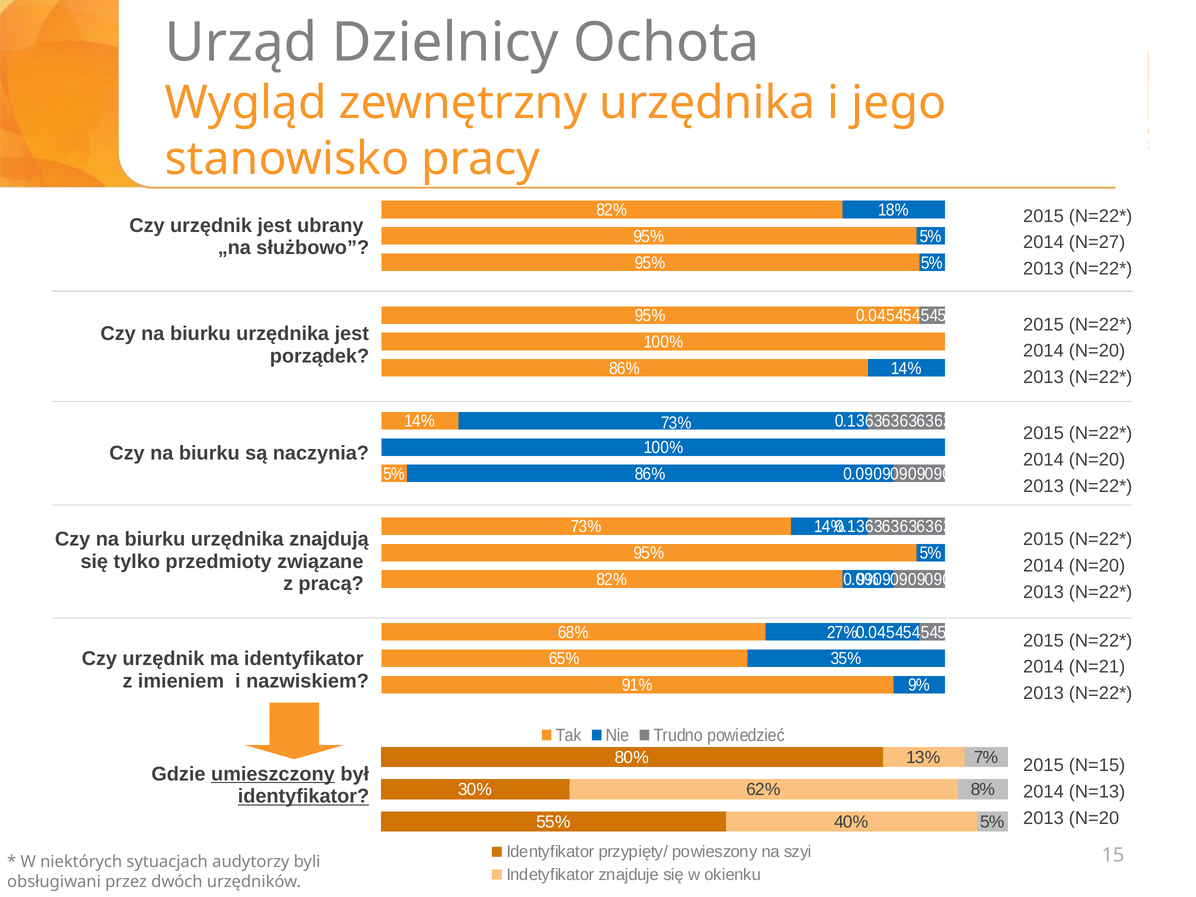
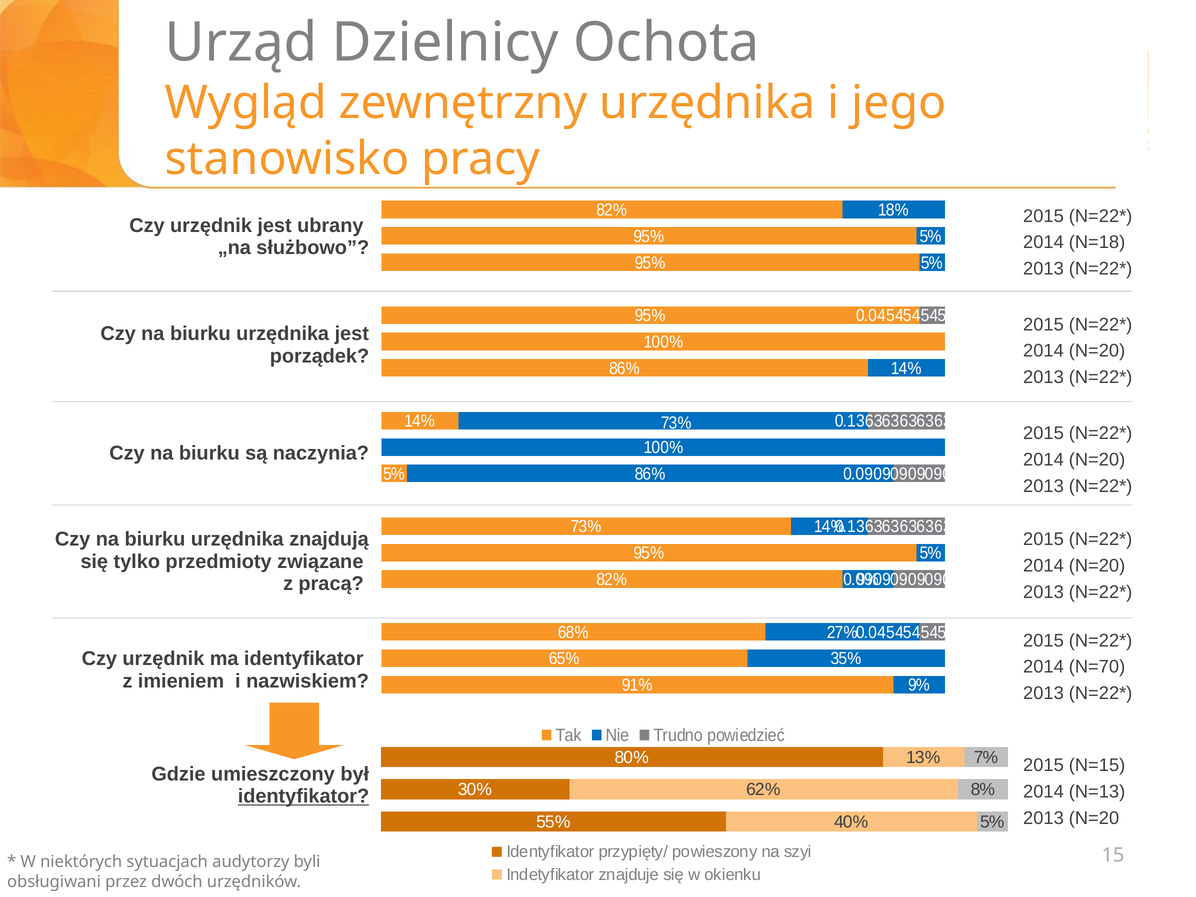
N=27: N=27 -> N=18 (1097, 242)
N=21: N=21 -> N=70 (1097, 667)
umieszczony underline: present -> none (273, 774)
